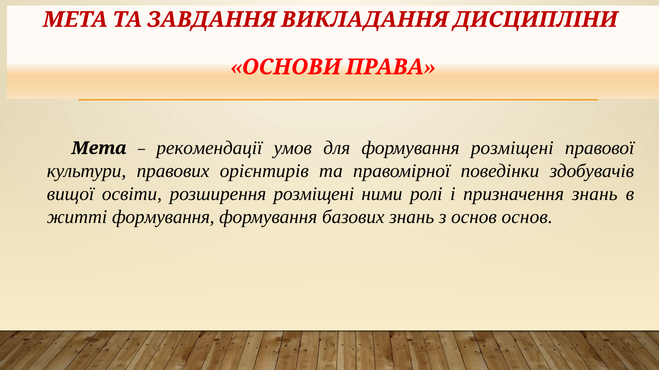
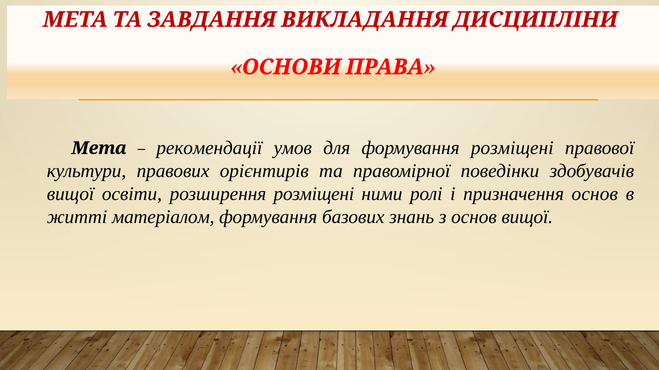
призначення знань: знань -> основ (595, 194)
житті формування: формування -> матеріалом (163, 217)
основ основ: основ -> вищої (527, 217)
